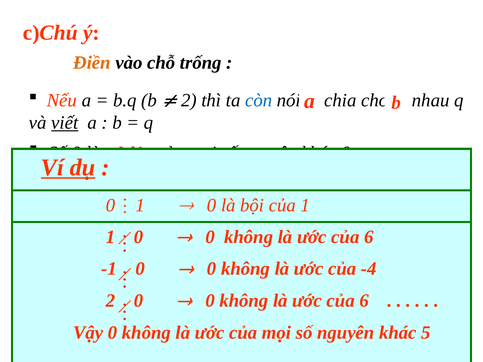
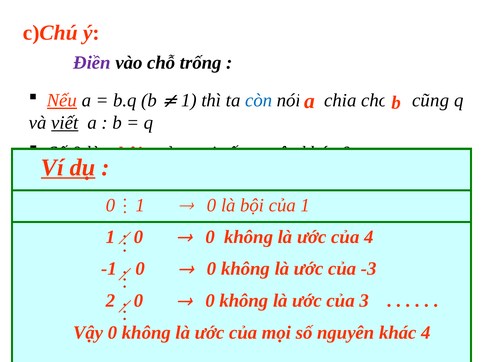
Điền colour: orange -> purple (92, 63)
Nếu underline: none -> present (62, 100)
2: 2 -> 1 (189, 100)
nhau: nhau -> cũng (431, 100)
6: 6 -> 4 (369, 237)
của -4: -4 -> -3 (369, 269)
6: 6 -> 3 (364, 301)
khác 5: 5 -> 4 (426, 333)
